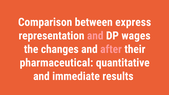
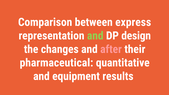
and colour: pink -> light green (95, 36)
wages: wages -> design (136, 36)
immediate: immediate -> equipment (76, 76)
